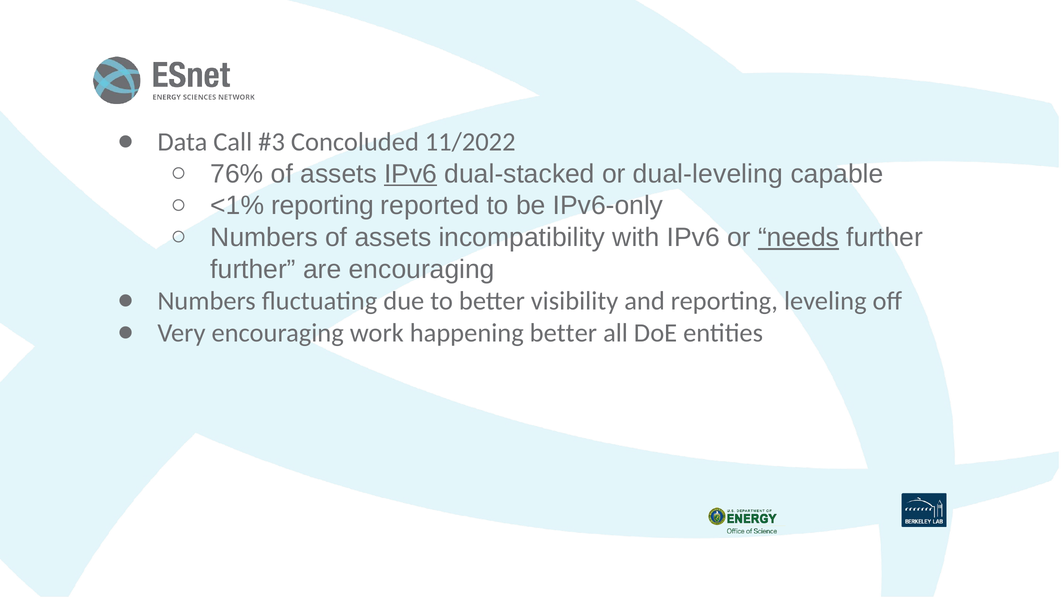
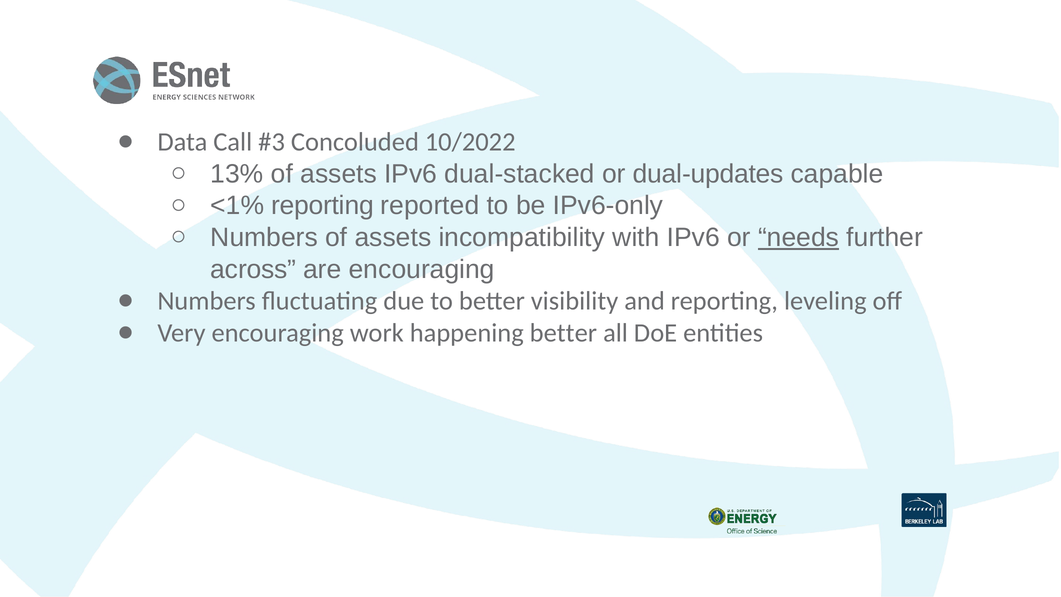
11/2022: 11/2022 -> 10/2022 (470, 142)
76%: 76% -> 13% (237, 174)
IPv6 underline: present -> none (411, 174)
dual-leveling: dual-leveling -> dual-updates (708, 174)
further: further -> across (253, 269)
